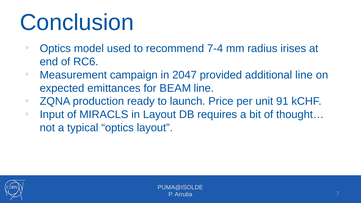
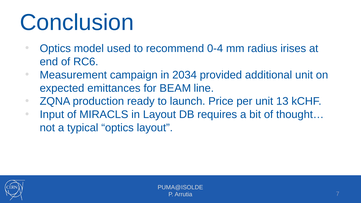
7-4: 7-4 -> 0-4 (215, 48)
2047: 2047 -> 2034 (185, 75)
additional line: line -> unit (304, 75)
91: 91 -> 13 (282, 101)
